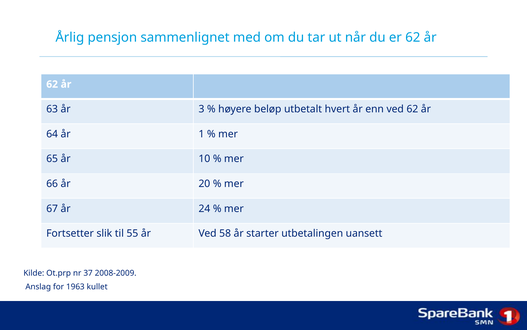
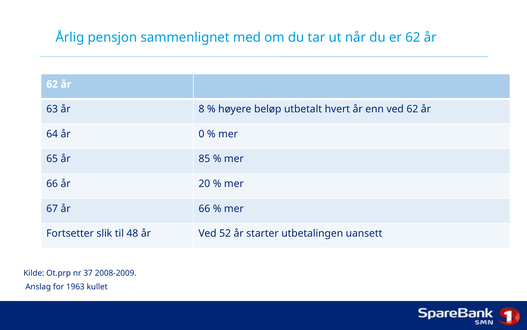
3: 3 -> 8 (201, 109)
1: 1 -> 0 (201, 134)
10: 10 -> 85 (204, 159)
år 24: 24 -> 66 (204, 208)
55: 55 -> 48 (132, 233)
58: 58 -> 52 (225, 233)
